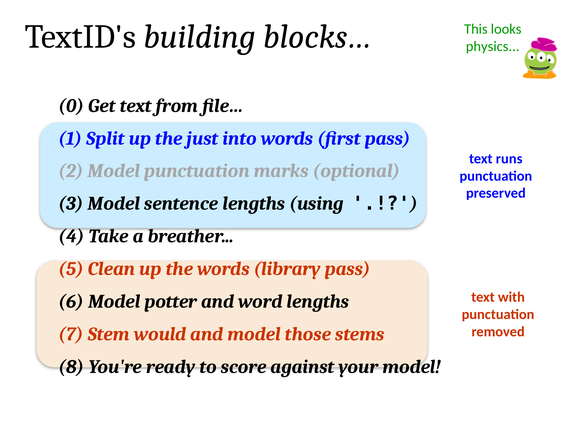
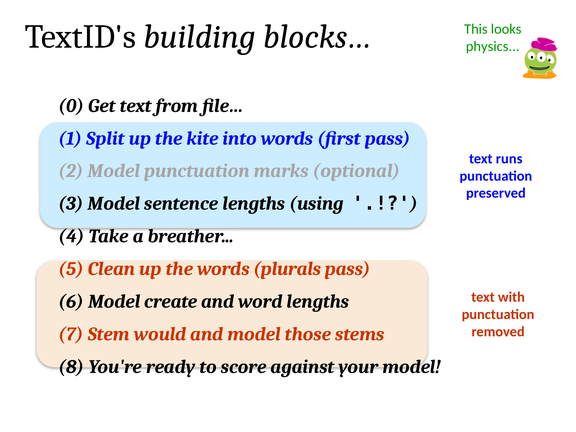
just: just -> kite (203, 138)
library: library -> plurals (287, 269)
potter: potter -> create (171, 302)
